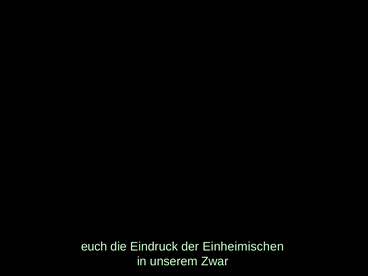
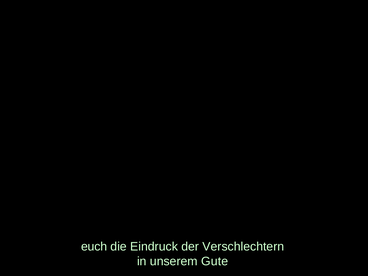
Einheimischen: Einheimischen -> Verschlechtern (243, 246)
Zwar: Zwar -> Gute (215, 261)
